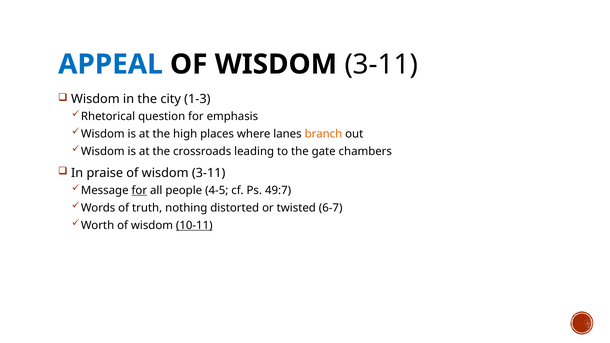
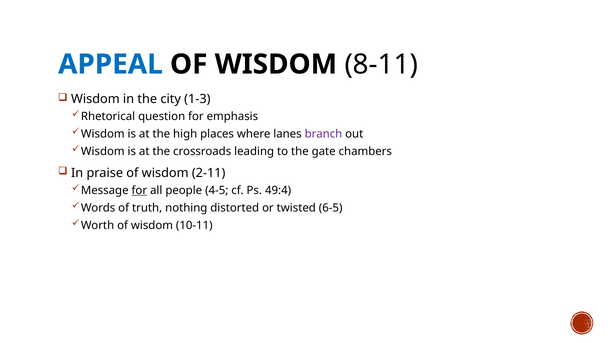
3-11: 3-11 -> 8-11 (381, 64)
branch colour: orange -> purple (323, 134)
praise of wisdom 3-11: 3-11 -> 2-11 (209, 173)
49:7: 49:7 -> 49:4 (278, 190)
6-7: 6-7 -> 6-5 (331, 208)
10-11 underline: present -> none (194, 225)
